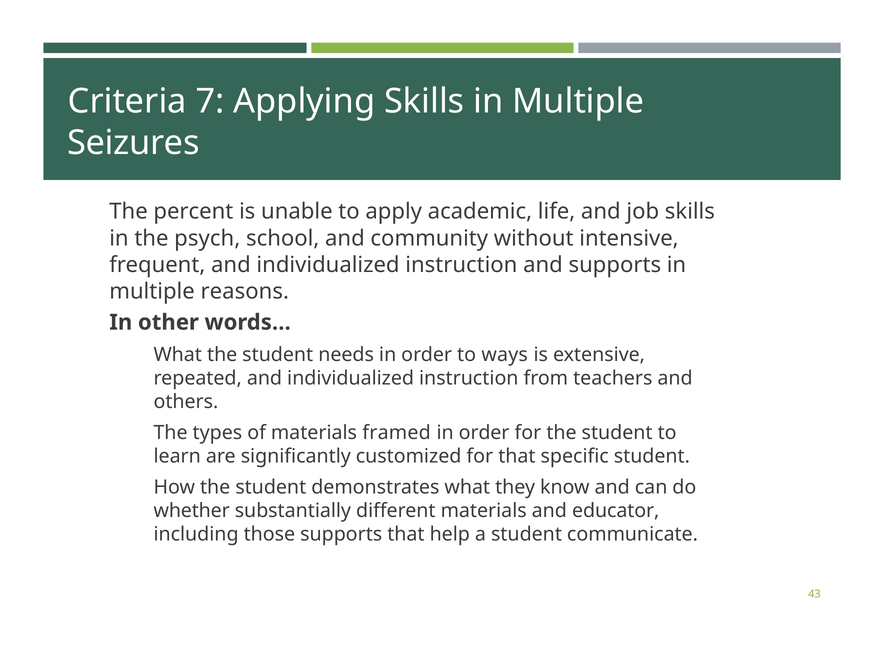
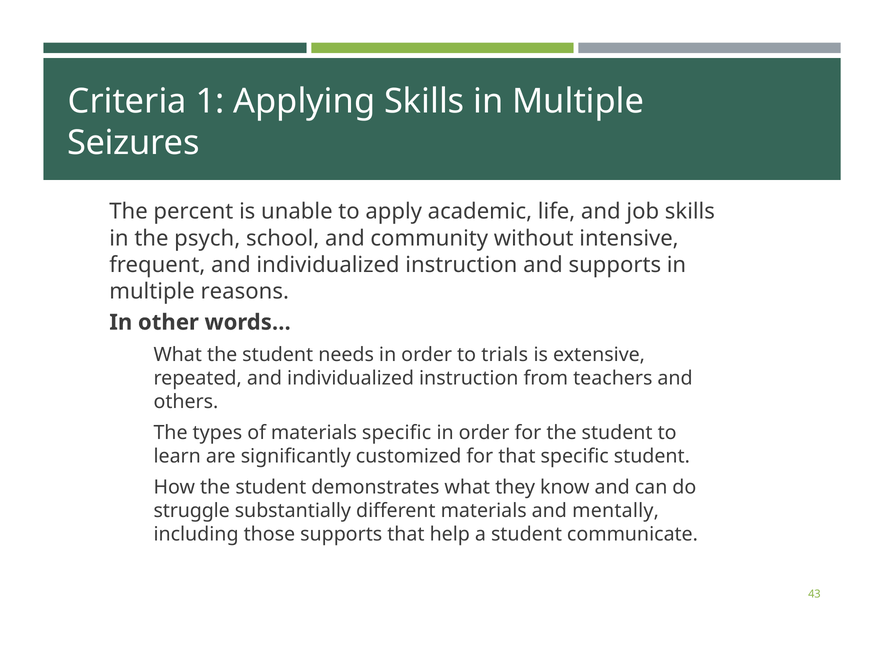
7: 7 -> 1 (210, 101)
ways: ways -> trials (505, 354)
materials framed: framed -> specific (397, 433)
whether: whether -> struggle (192, 511)
educator: educator -> mentally (616, 511)
